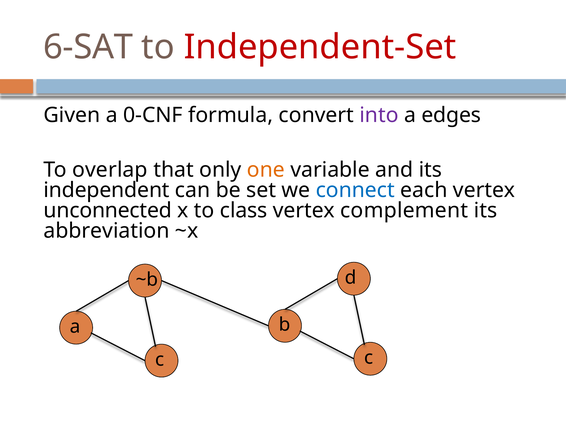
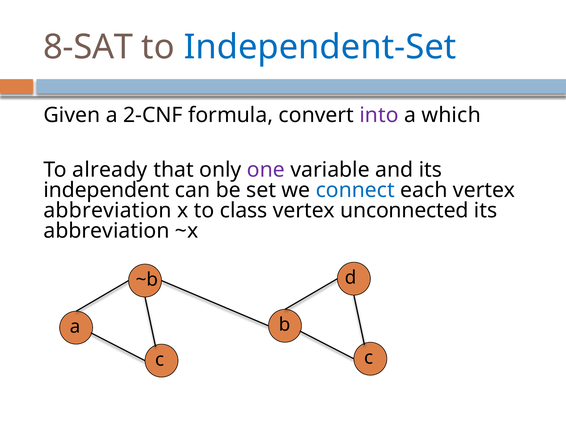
6-SAT: 6-SAT -> 8-SAT (88, 47)
Independent-Set colour: red -> blue (320, 47)
0-CNF: 0-CNF -> 2-CNF (153, 115)
edges: edges -> which (451, 115)
overlap: overlap -> already (110, 170)
one colour: orange -> purple (266, 170)
unconnected: unconnected -> abbreviation (108, 211)
complement: complement -> unconnected (404, 211)
